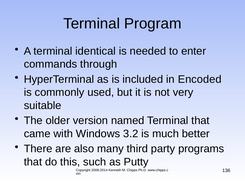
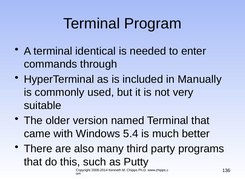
Encoded: Encoded -> Manually (200, 80)
3.2: 3.2 -> 5.4 (131, 134)
